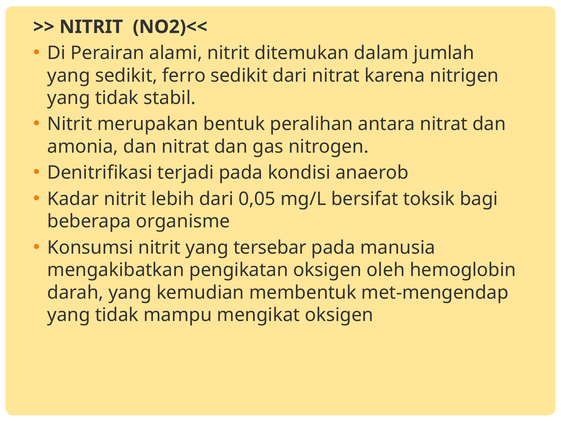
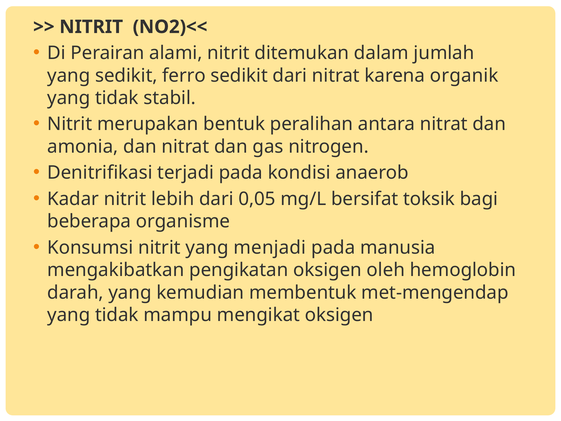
nitrigen: nitrigen -> organik (464, 75)
tersebar: tersebar -> menjadi (270, 247)
